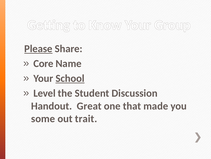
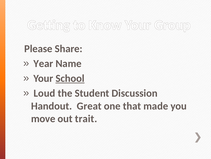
Please underline: present -> none (38, 49)
Core: Core -> Year (43, 63)
Level: Level -> Loud (44, 93)
some: some -> move (43, 118)
